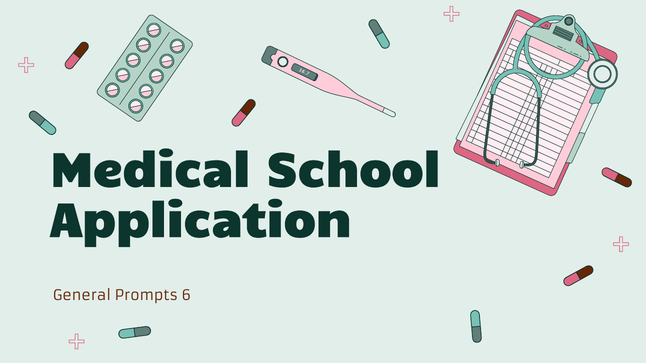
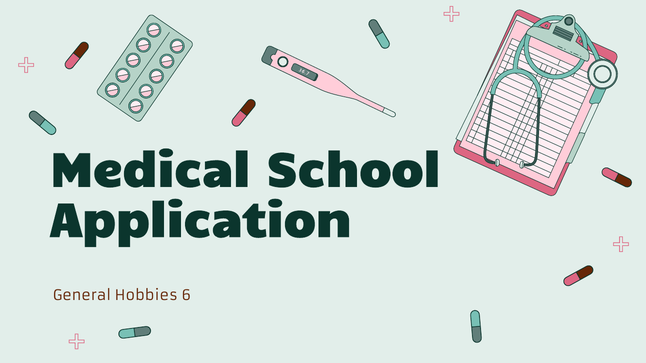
Prompts: Prompts -> Hobbies (146, 296)
